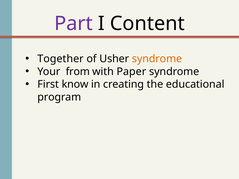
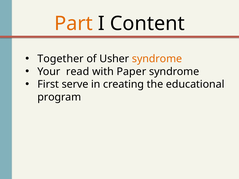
Part colour: purple -> orange (73, 24)
from: from -> read (78, 72)
know: know -> serve (75, 84)
